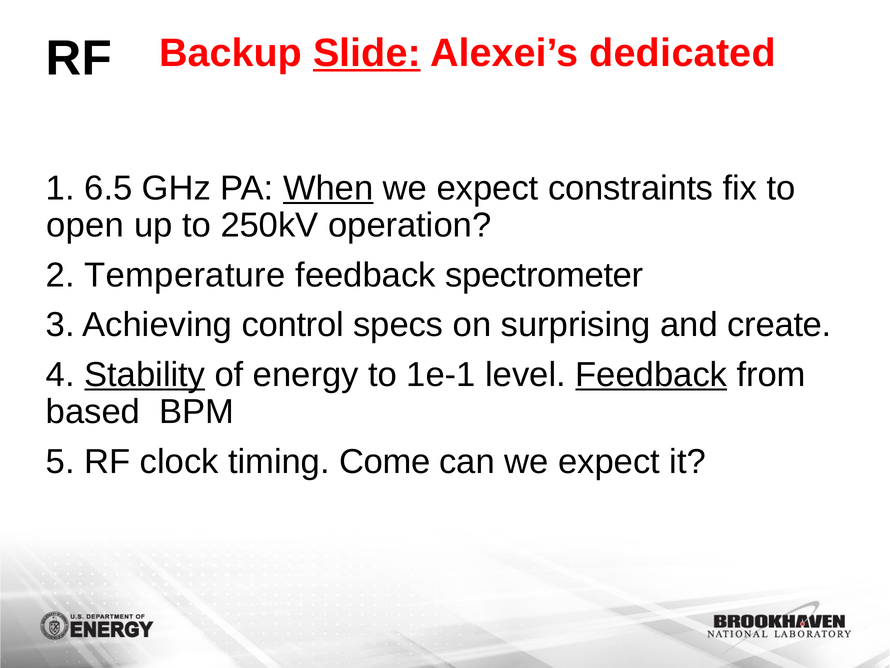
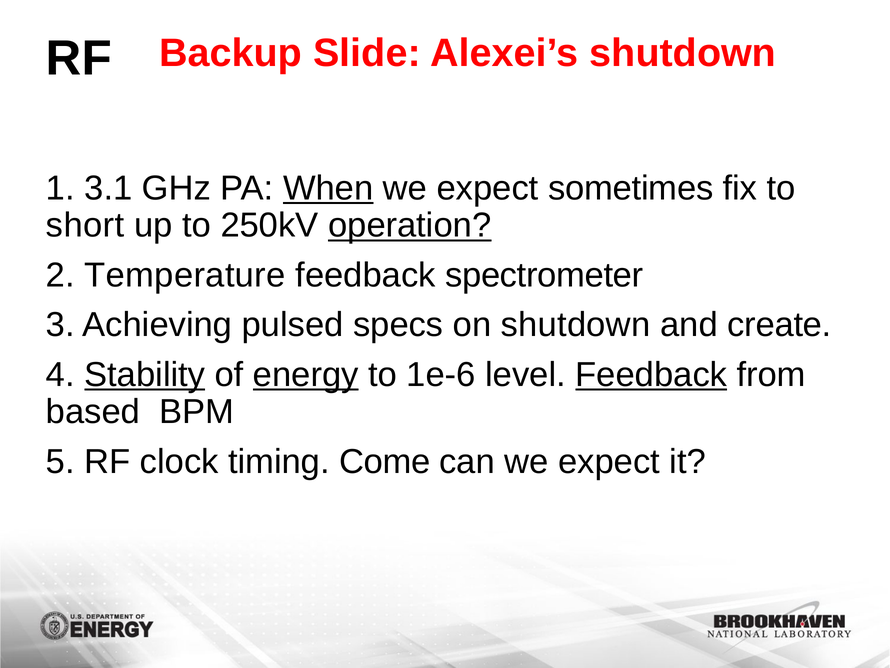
Slide underline: present -> none (367, 53)
Alexei’s dedicated: dedicated -> shutdown (683, 53)
6.5: 6.5 -> 3.1 (108, 188)
constraints: constraints -> sometimes (631, 188)
open: open -> short (85, 225)
operation underline: none -> present (410, 225)
control: control -> pulsed (293, 325)
on surprising: surprising -> shutdown (576, 325)
energy underline: none -> present (306, 374)
1e-1: 1e-1 -> 1e-6 (441, 374)
